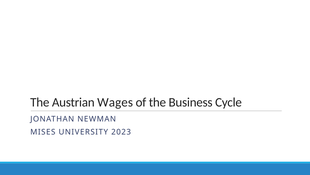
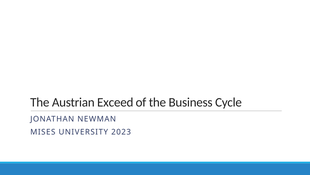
Wages: Wages -> Exceed (115, 102)
